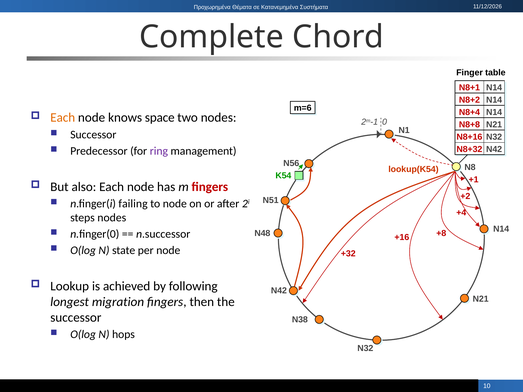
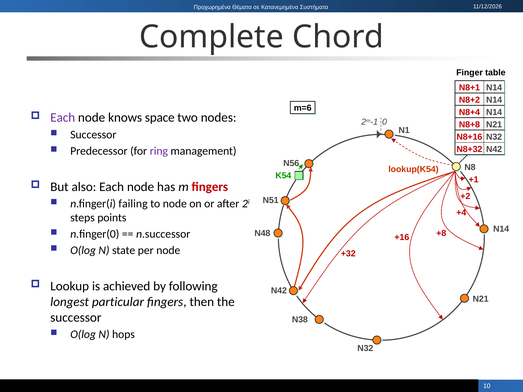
Each colour: orange -> purple (63, 118)
steps nodes: nodes -> points (112, 218)
migration: migration -> particular (118, 302)
